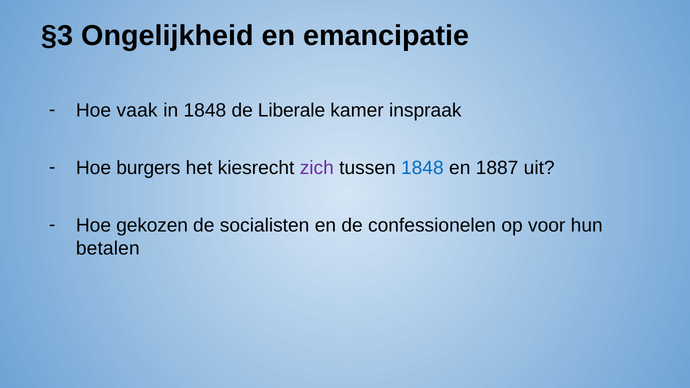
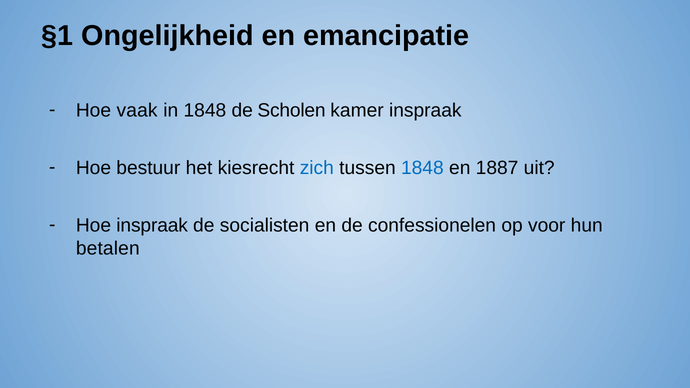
§3: §3 -> §1 (57, 36)
Liberale: Liberale -> Scholen (292, 110)
burgers: burgers -> bestuur (148, 168)
zich colour: purple -> blue (317, 168)
Hoe gekozen: gekozen -> inspraak (152, 225)
